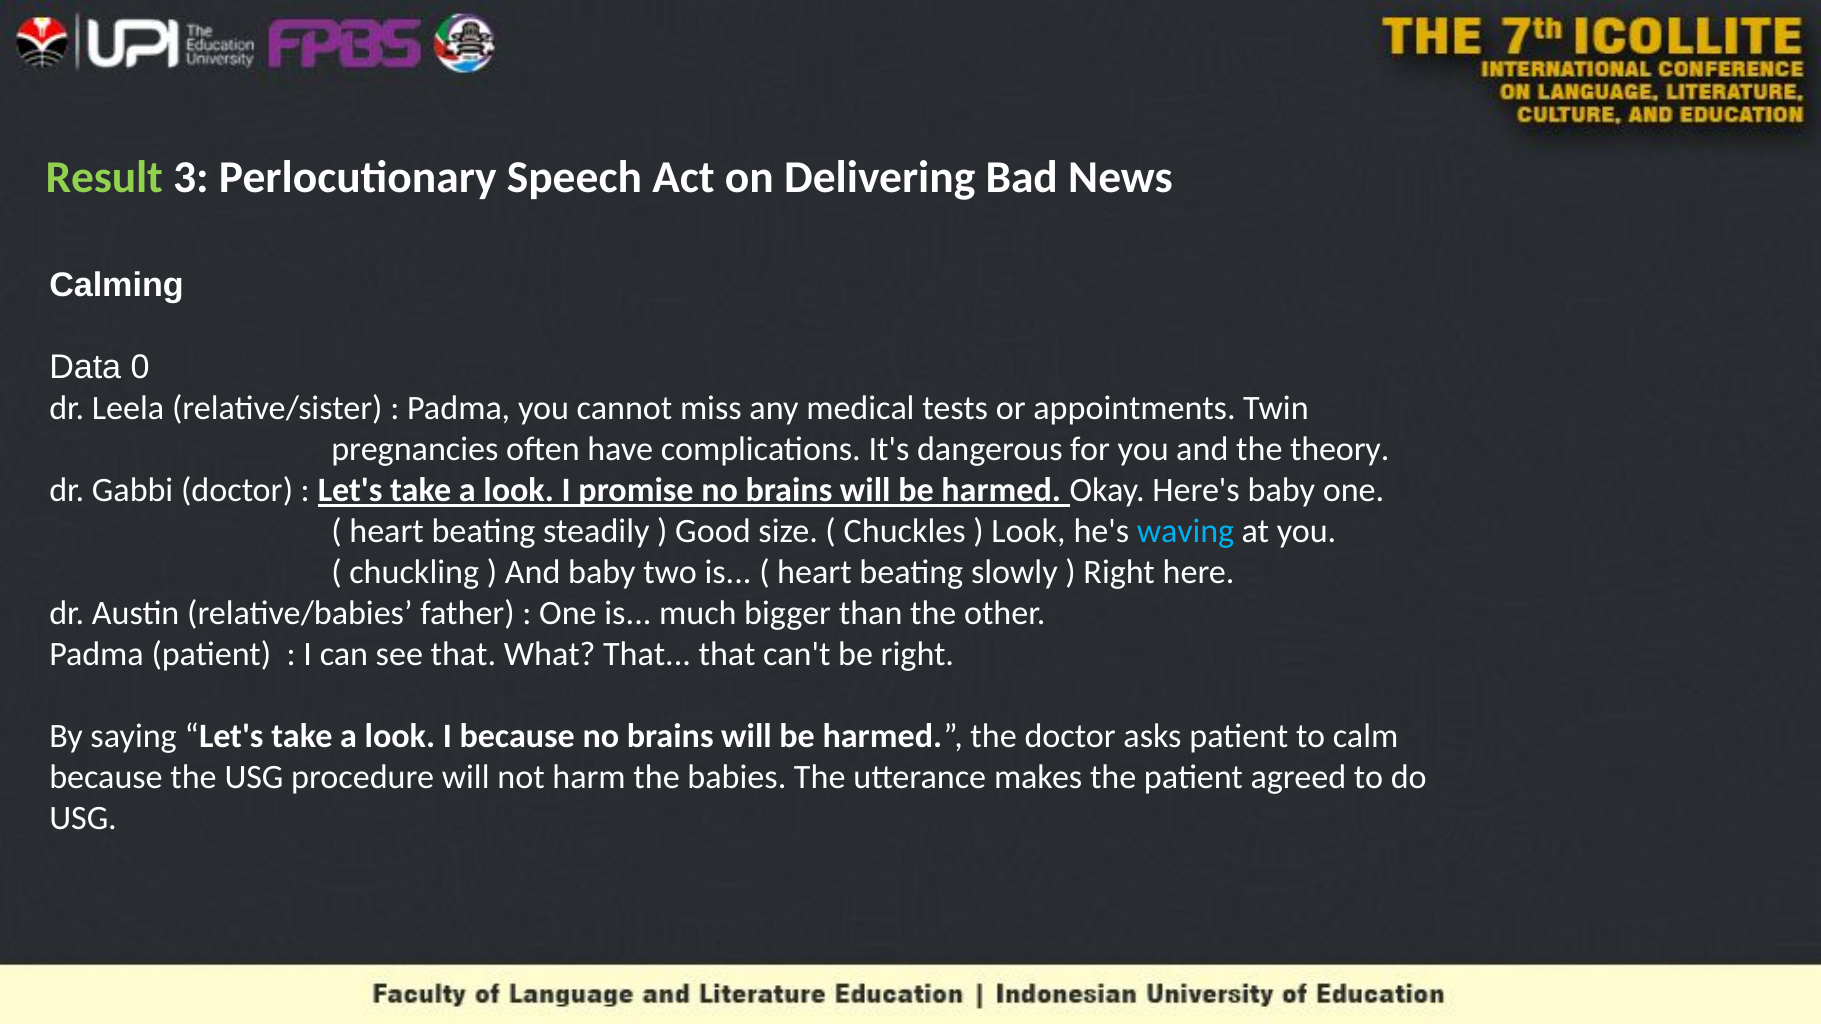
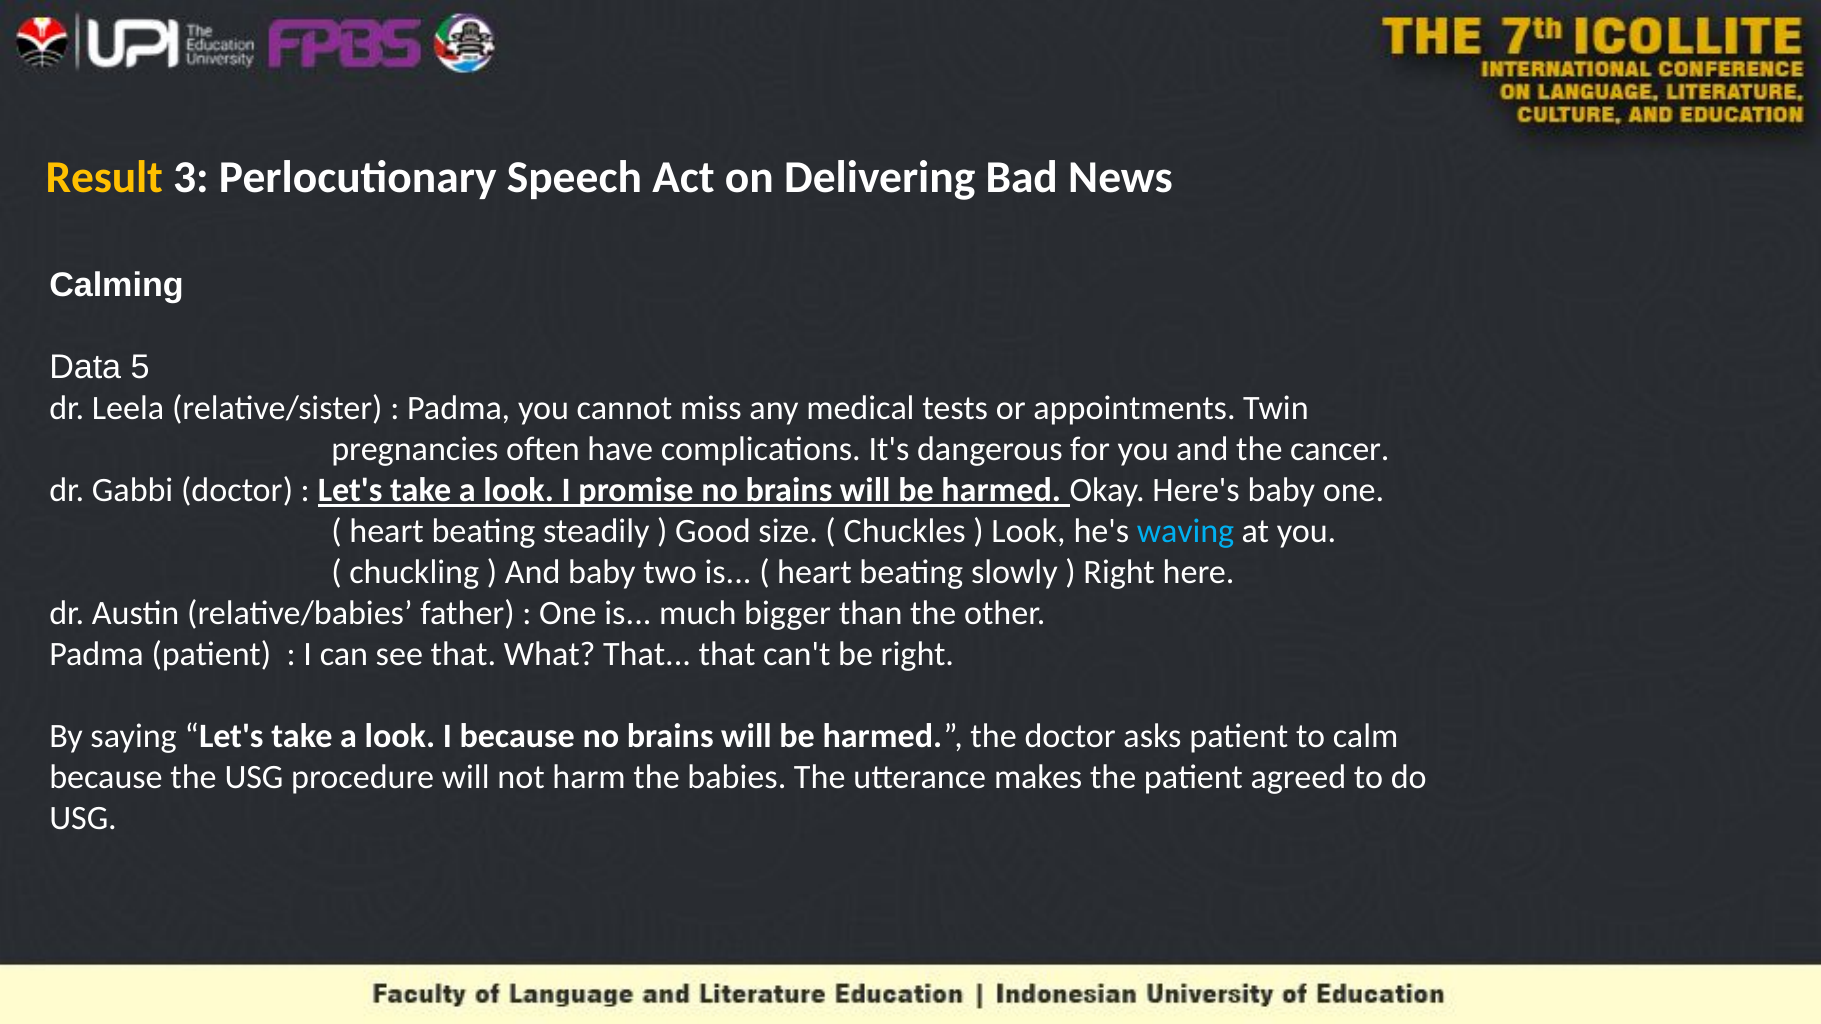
Result colour: light green -> yellow (104, 177)
0: 0 -> 5 (140, 368)
theory: theory -> cancer (1340, 450)
